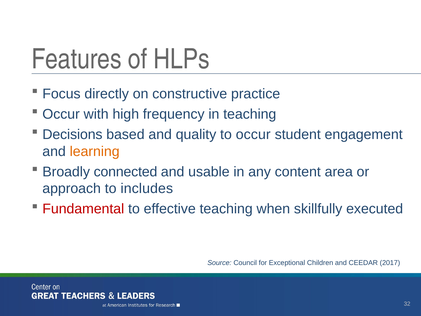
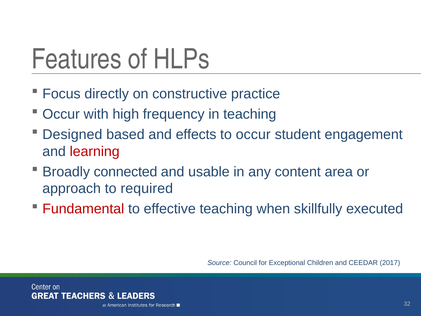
Decisions: Decisions -> Designed (72, 134)
quality: quality -> effects (196, 134)
learning colour: orange -> red (95, 151)
includes: includes -> required (147, 188)
